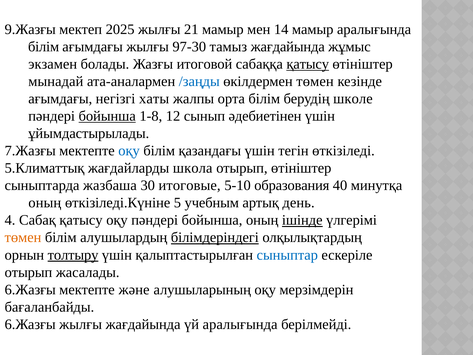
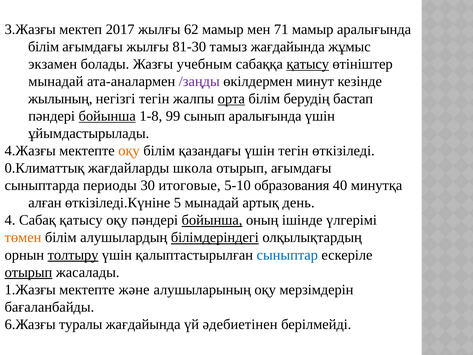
9.Жазғы: 9.Жазғы -> 3.Жазғы (30, 29)
2025: 2025 -> 2017 (120, 29)
21: 21 -> 62 (191, 29)
14: 14 -> 71 (281, 29)
97-30: 97-30 -> 81-30 (189, 47)
итоговой: итоговой -> учебным (204, 64)
/заңды colour: blue -> purple (199, 81)
өкілдермен төмен: төмен -> минут (315, 81)
ағымдағы: ағымдағы -> жылының (60, 99)
негізгі хаты: хаты -> тегін (154, 99)
орта underline: none -> present (231, 99)
школе: школе -> бастап (353, 99)
12: 12 -> 99 (173, 116)
сынып әдебиетінен: әдебиетінен -> аралығында (265, 116)
7.Жазғы: 7.Жазғы -> 4.Жазғы (30, 151)
оқу colour: blue -> orange (129, 151)
5.Климаттық: 5.Климаттық -> 0.Климаттық (44, 168)
отырып өтініштер: өтініштер -> ағымдағы (301, 168)
жазбаша: жазбаша -> периоды (110, 185)
оның: оның -> алған (45, 203)
5 учебным: учебным -> мынадай (212, 203)
бойынша underline: none -> present (212, 220)
ішінде underline: present -> none (302, 220)
отырып underline: none -> present (28, 272)
6.Жазғы: 6.Жазғы -> 1.Жазғы (30, 289)
6.Жазғы жылғы: жылғы -> туралы (81, 324)
үй аралығында: аралығында -> әдебиетінен (240, 324)
